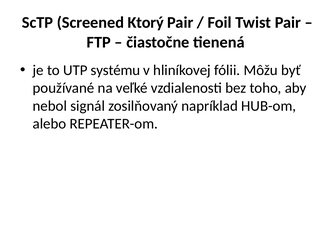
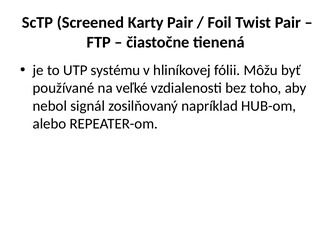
Ktorý: Ktorý -> Karty (146, 23)
